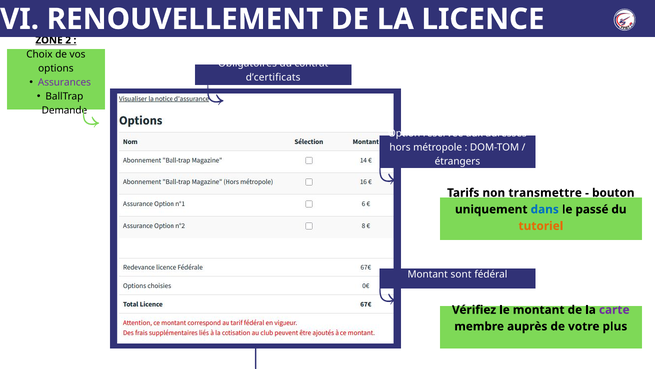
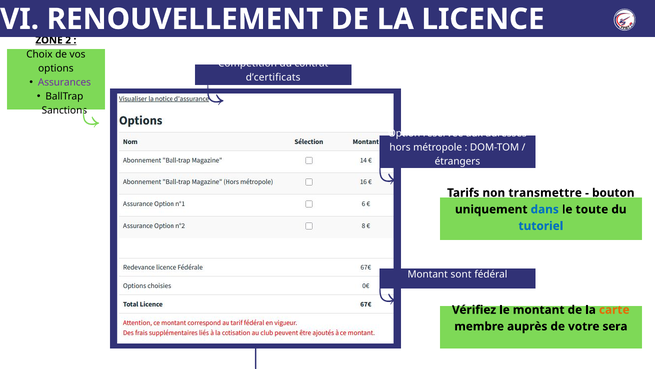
Obligatoires: Obligatoires -> Compétition (248, 63)
Demande: Demande -> Sanctions (64, 110)
passé: passé -> toute (592, 209)
tutoriel colour: orange -> blue (541, 226)
carte colour: purple -> orange (614, 309)
plus: plus -> sera (615, 326)
